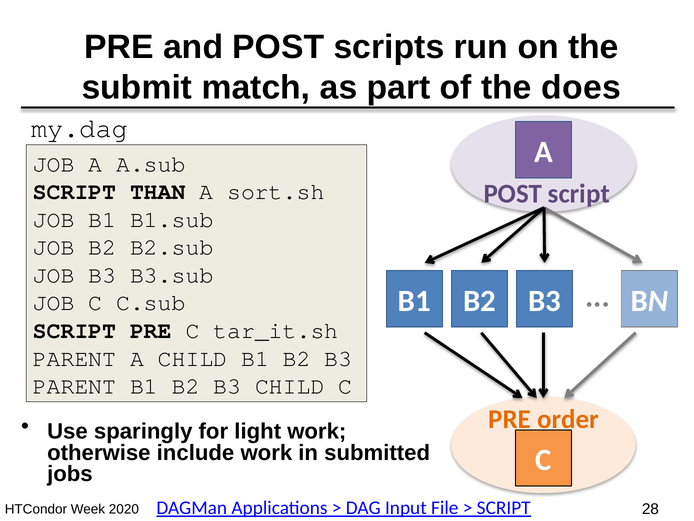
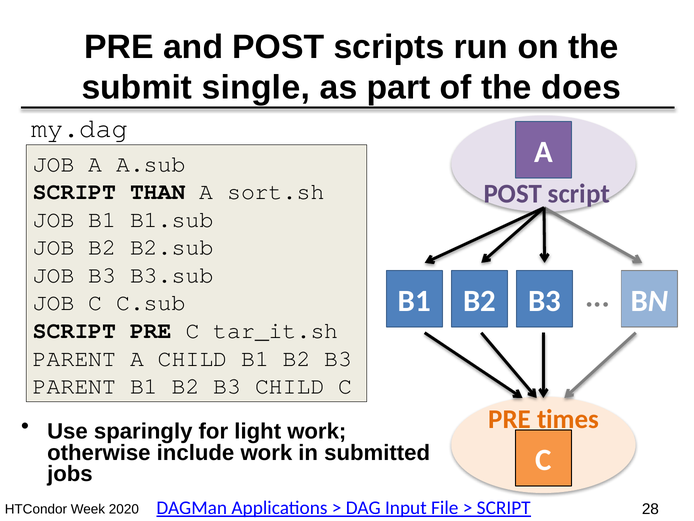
match: match -> single (256, 87)
order: order -> times (568, 419)
